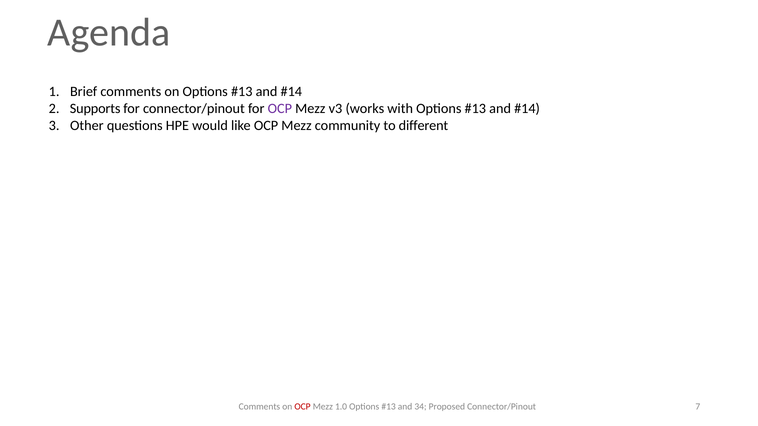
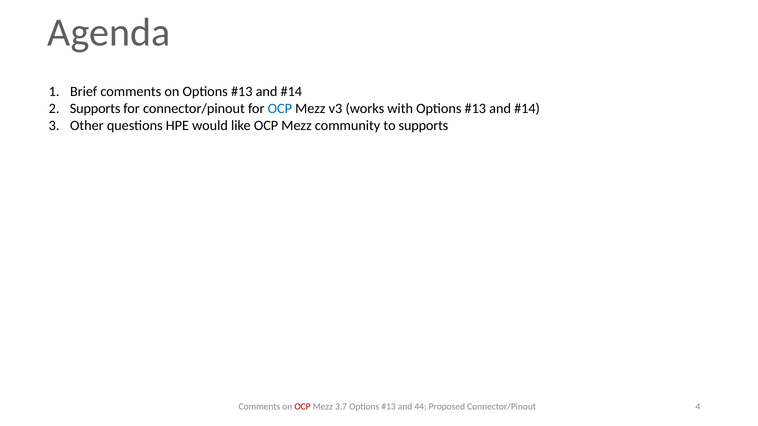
OCP colour: purple -> blue (280, 109)
to different: different -> supports (423, 126)
1.0: 1.0 -> 3.7 (341, 407)
34: 34 -> 44 (421, 407)
7: 7 -> 4 (698, 407)
